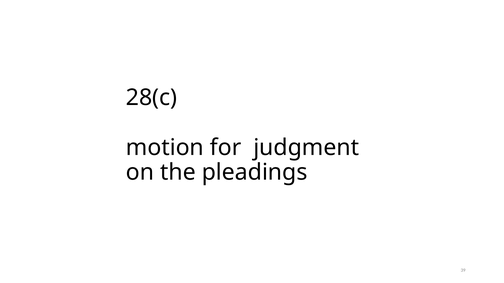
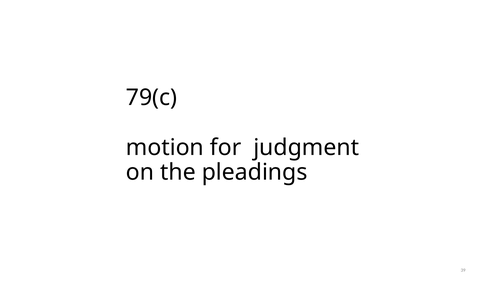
28(c: 28(c -> 79(c (152, 98)
